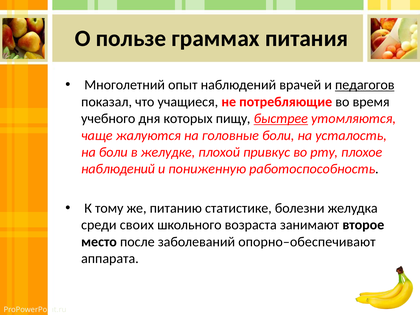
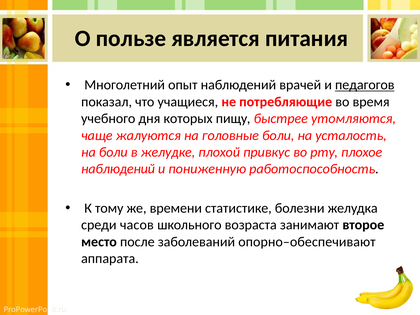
граммах: граммах -> является (216, 38)
быстрее underline: present -> none (281, 119)
питанию: питанию -> времени (176, 208)
своих: своих -> часов (137, 225)
